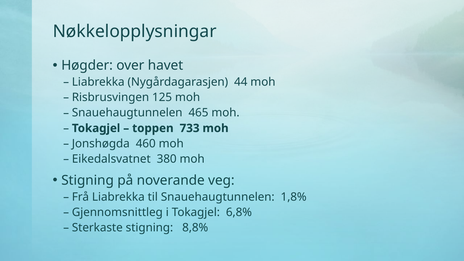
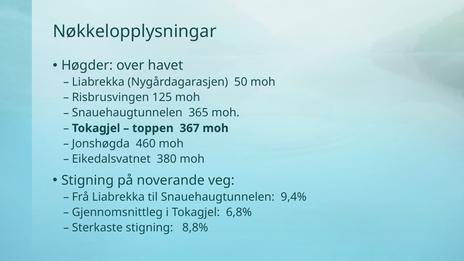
44: 44 -> 50 (241, 82)
465: 465 -> 365 (198, 113)
733: 733 -> 367 (190, 128)
1,8%: 1,8% -> 9,4% (294, 197)
